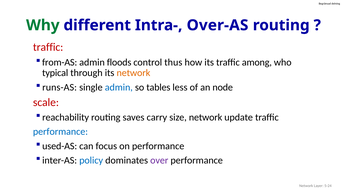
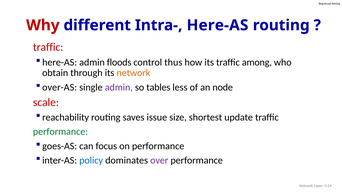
Why colour: green -> red (43, 25)
Intra- Over-AS: Over-AS -> Here-AS (218, 25)
from-AS: from-AS -> here-AS (60, 62)
typical: typical -> obtain (55, 73)
runs-AS: runs-AS -> over-AS (60, 87)
admin colour: blue -> purple (119, 87)
carry: carry -> issue (157, 118)
size network: network -> shortest (206, 118)
performance colour: blue -> green (60, 132)
used-AS: used-AS -> goes-AS (60, 146)
